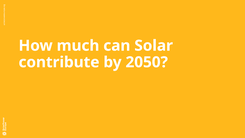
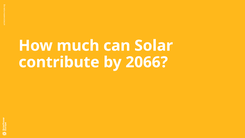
2050: 2050 -> 2066 (147, 62)
